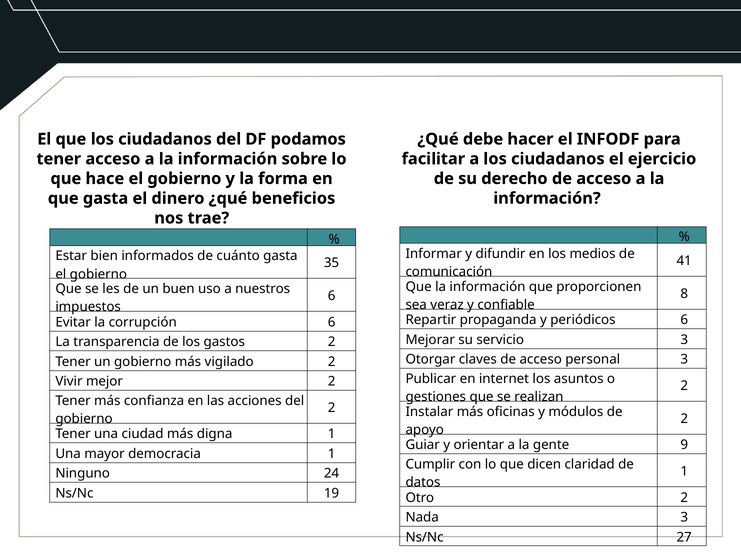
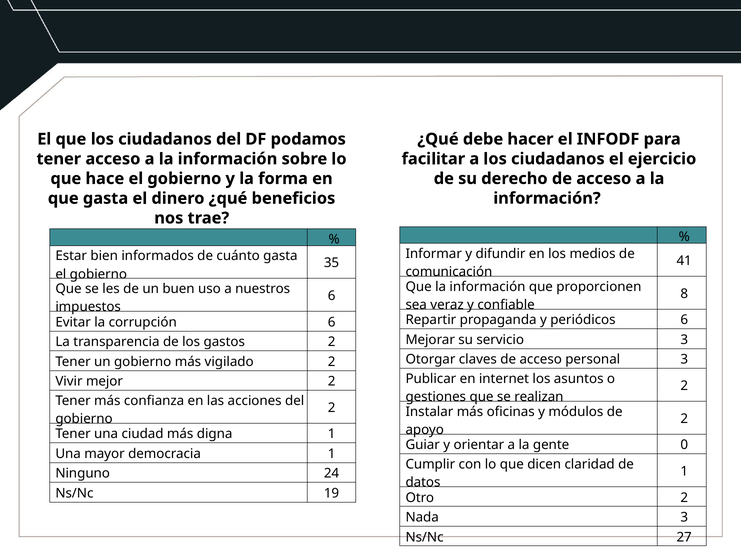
9: 9 -> 0 (684, 446)
